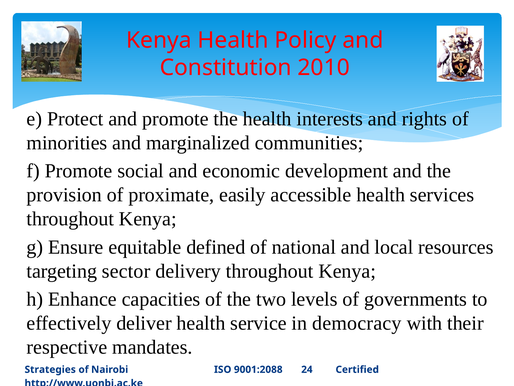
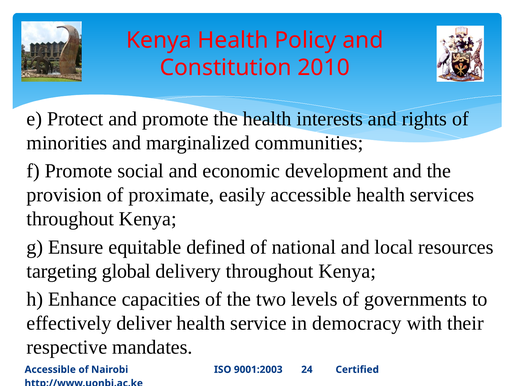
sector: sector -> global (126, 271)
Strategies: Strategies -> Accessible (50, 369)
9001:2088: 9001:2088 -> 9001:2003 (258, 369)
